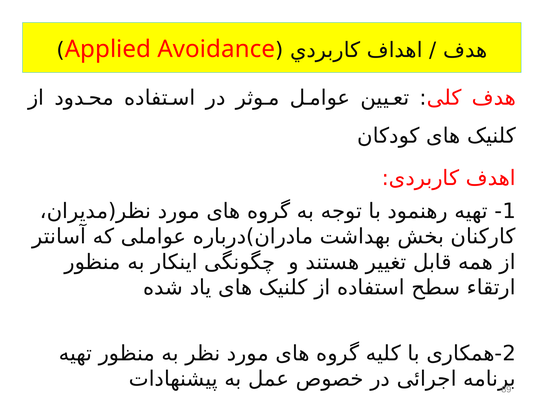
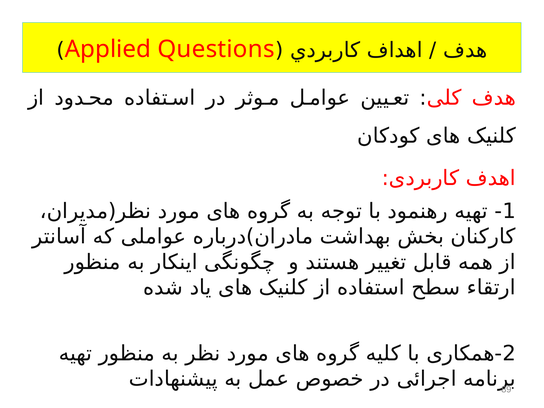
Avoidance: Avoidance -> Questions (216, 49)
